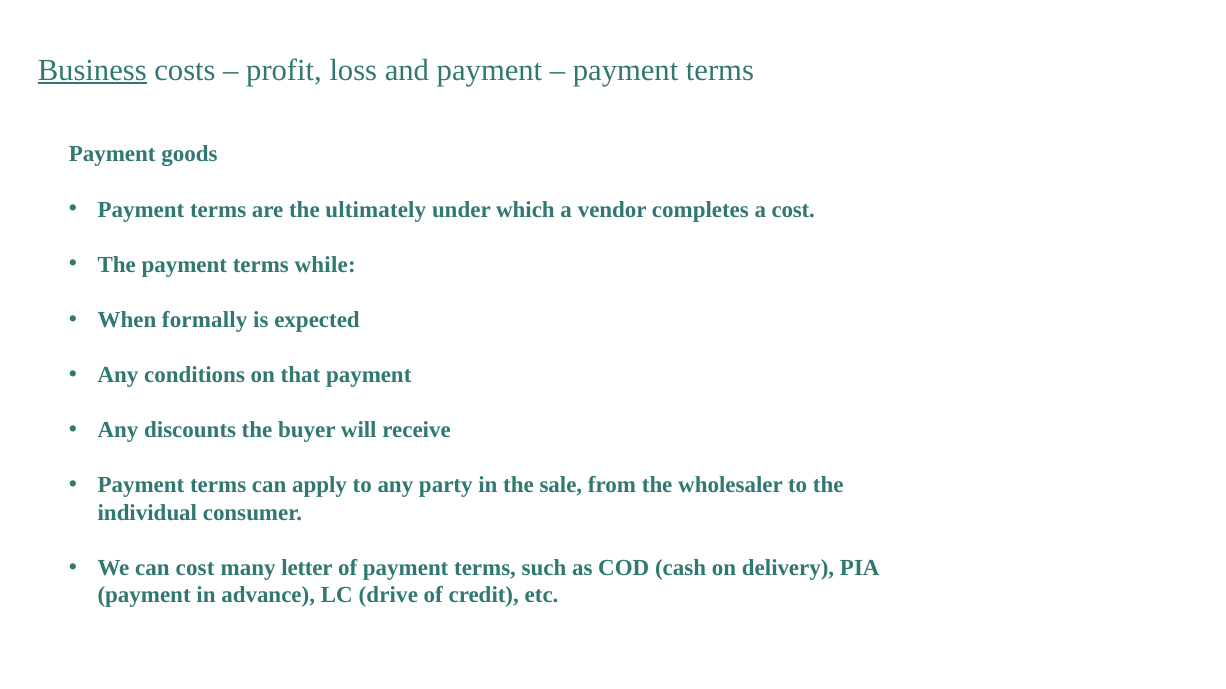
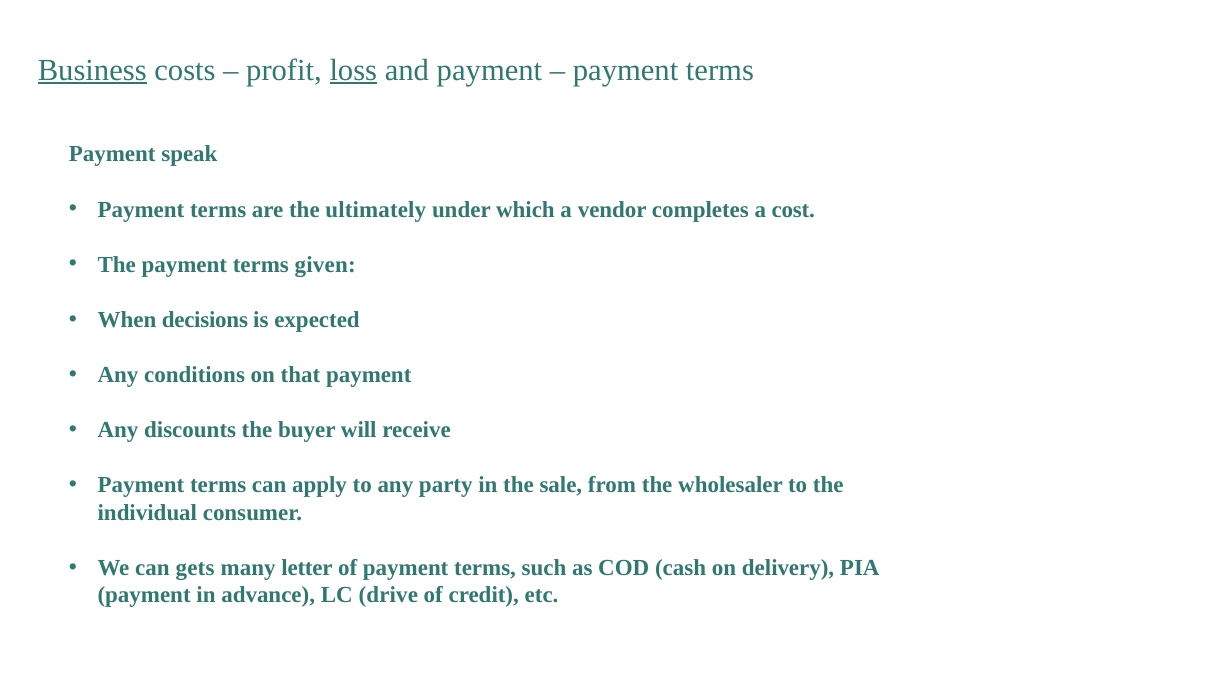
loss underline: none -> present (353, 70)
goods: goods -> speak (189, 154)
while: while -> given (325, 265)
formally: formally -> decisions (205, 320)
can cost: cost -> gets (195, 568)
